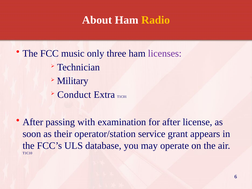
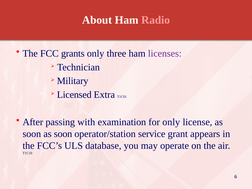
Radio colour: yellow -> pink (156, 20)
music: music -> grants (73, 53)
Conduct: Conduct -> Licensed (74, 95)
for after: after -> only (171, 122)
soon as their: their -> soon (63, 134)
